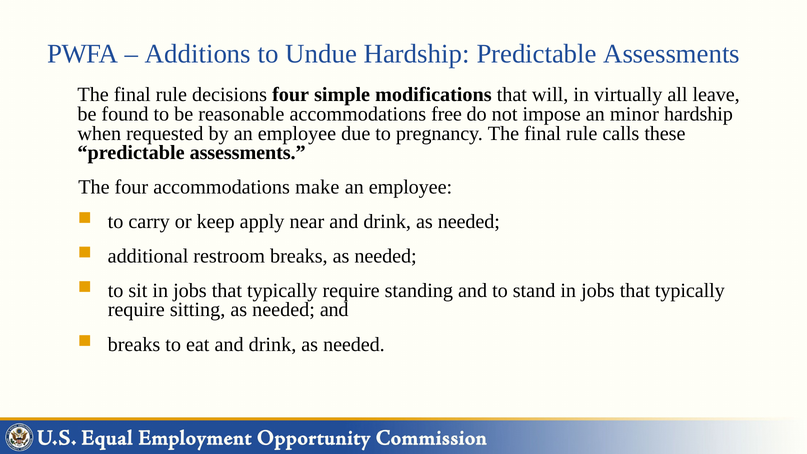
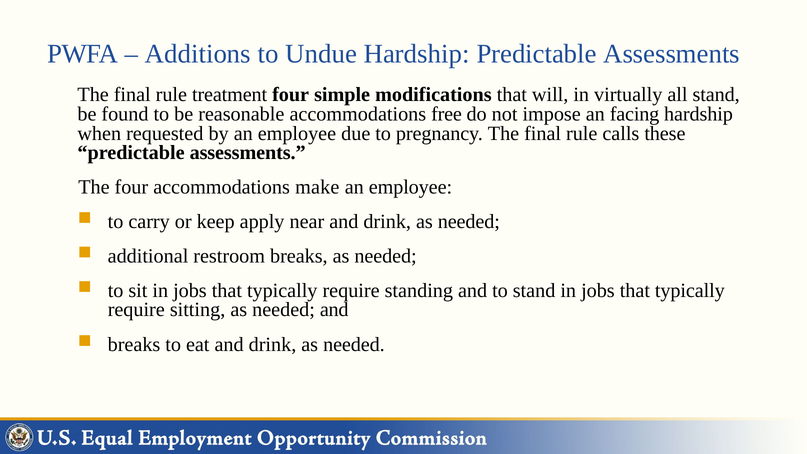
decisions: decisions -> treatment (230, 95)
all leave: leave -> stand (716, 95)
minor: minor -> facing (635, 114)
